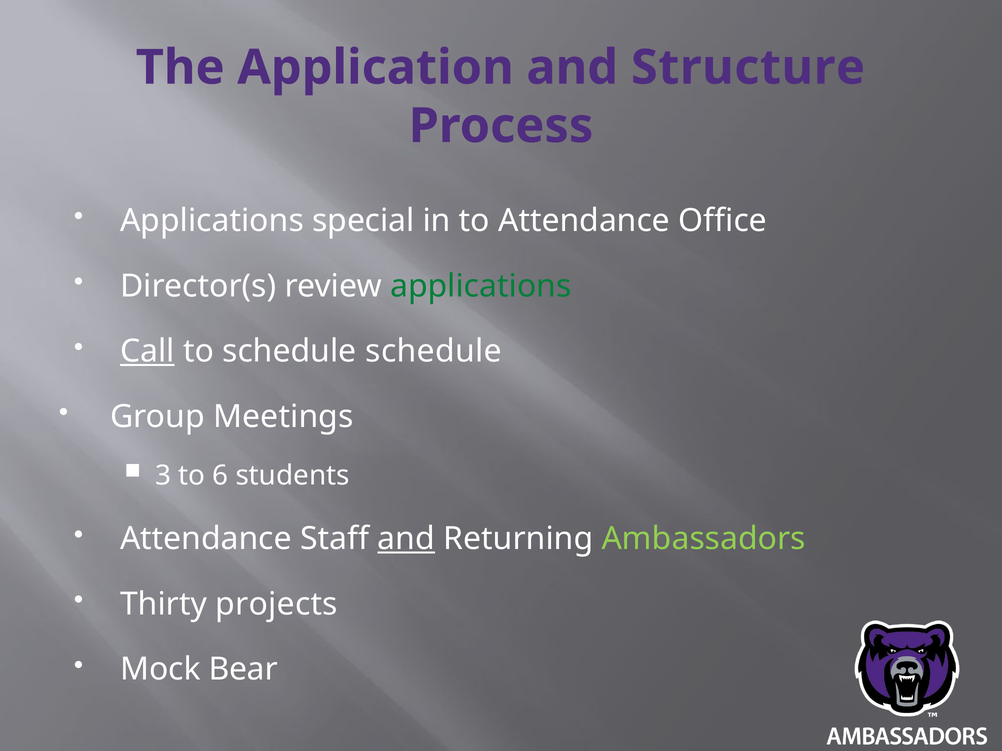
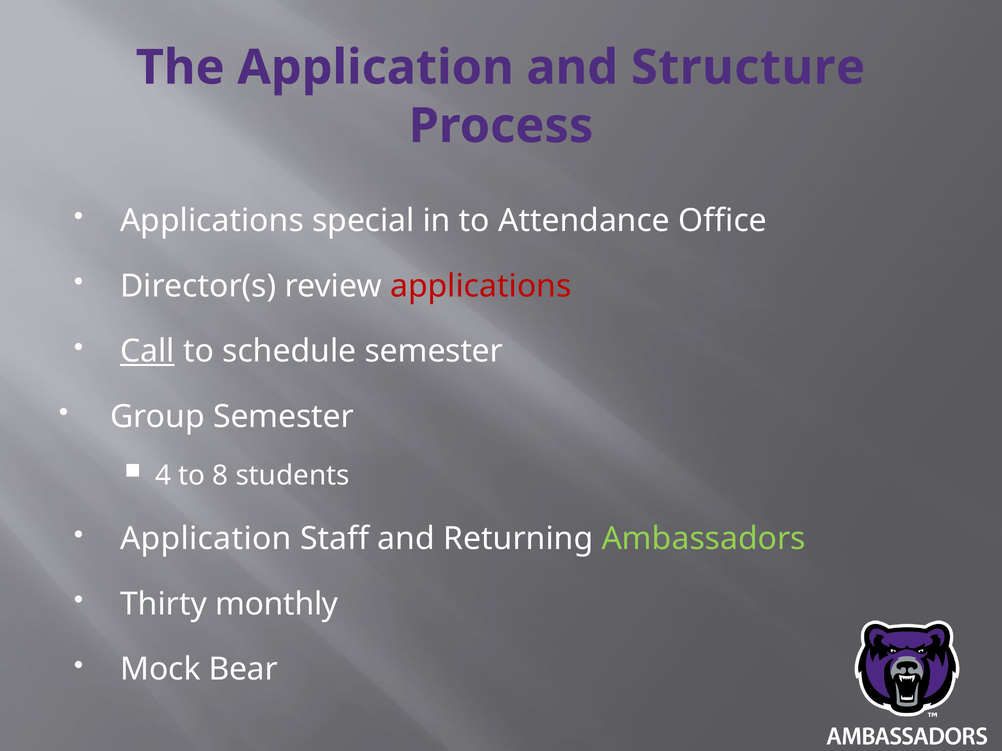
applications colour: green -> red (481, 286)
schedule schedule: schedule -> semester (434, 352)
Group Meetings: Meetings -> Semester (284, 417)
3: 3 -> 4 (163, 476)
6: 6 -> 8 (220, 476)
Attendance: Attendance -> Application (206, 539)
and underline: present -> none (406, 539)
projects: projects -> monthly (277, 604)
